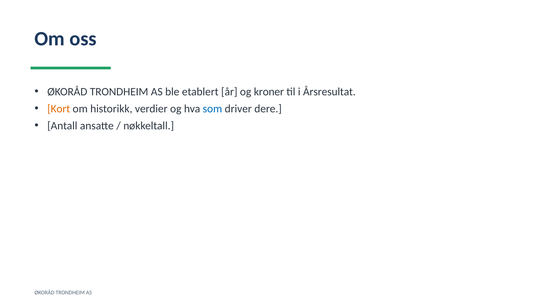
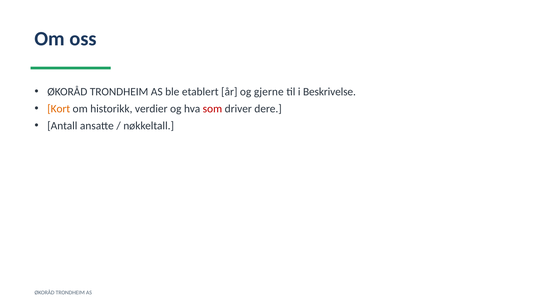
kroner: kroner -> gjerne (269, 92)
Årsresultat: Årsresultat -> Beskrivelse (329, 92)
som colour: blue -> red (212, 109)
